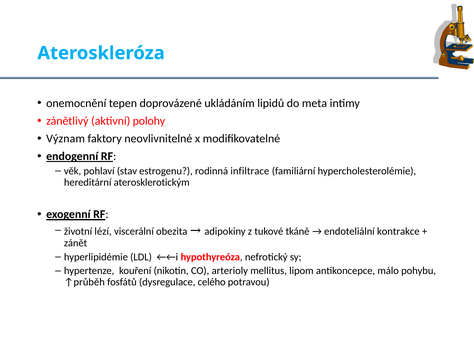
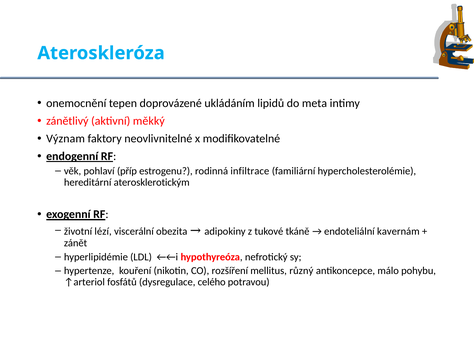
polohy: polohy -> měkký (149, 121)
stav: stav -> příp (127, 171)
kontrakce: kontrakce -> kavernám (398, 232)
arterioly: arterioly -> rozšíření (230, 271)
lipom: lipom -> různý (301, 271)
↑průběh: ↑průběh -> ↑arteriol (84, 282)
